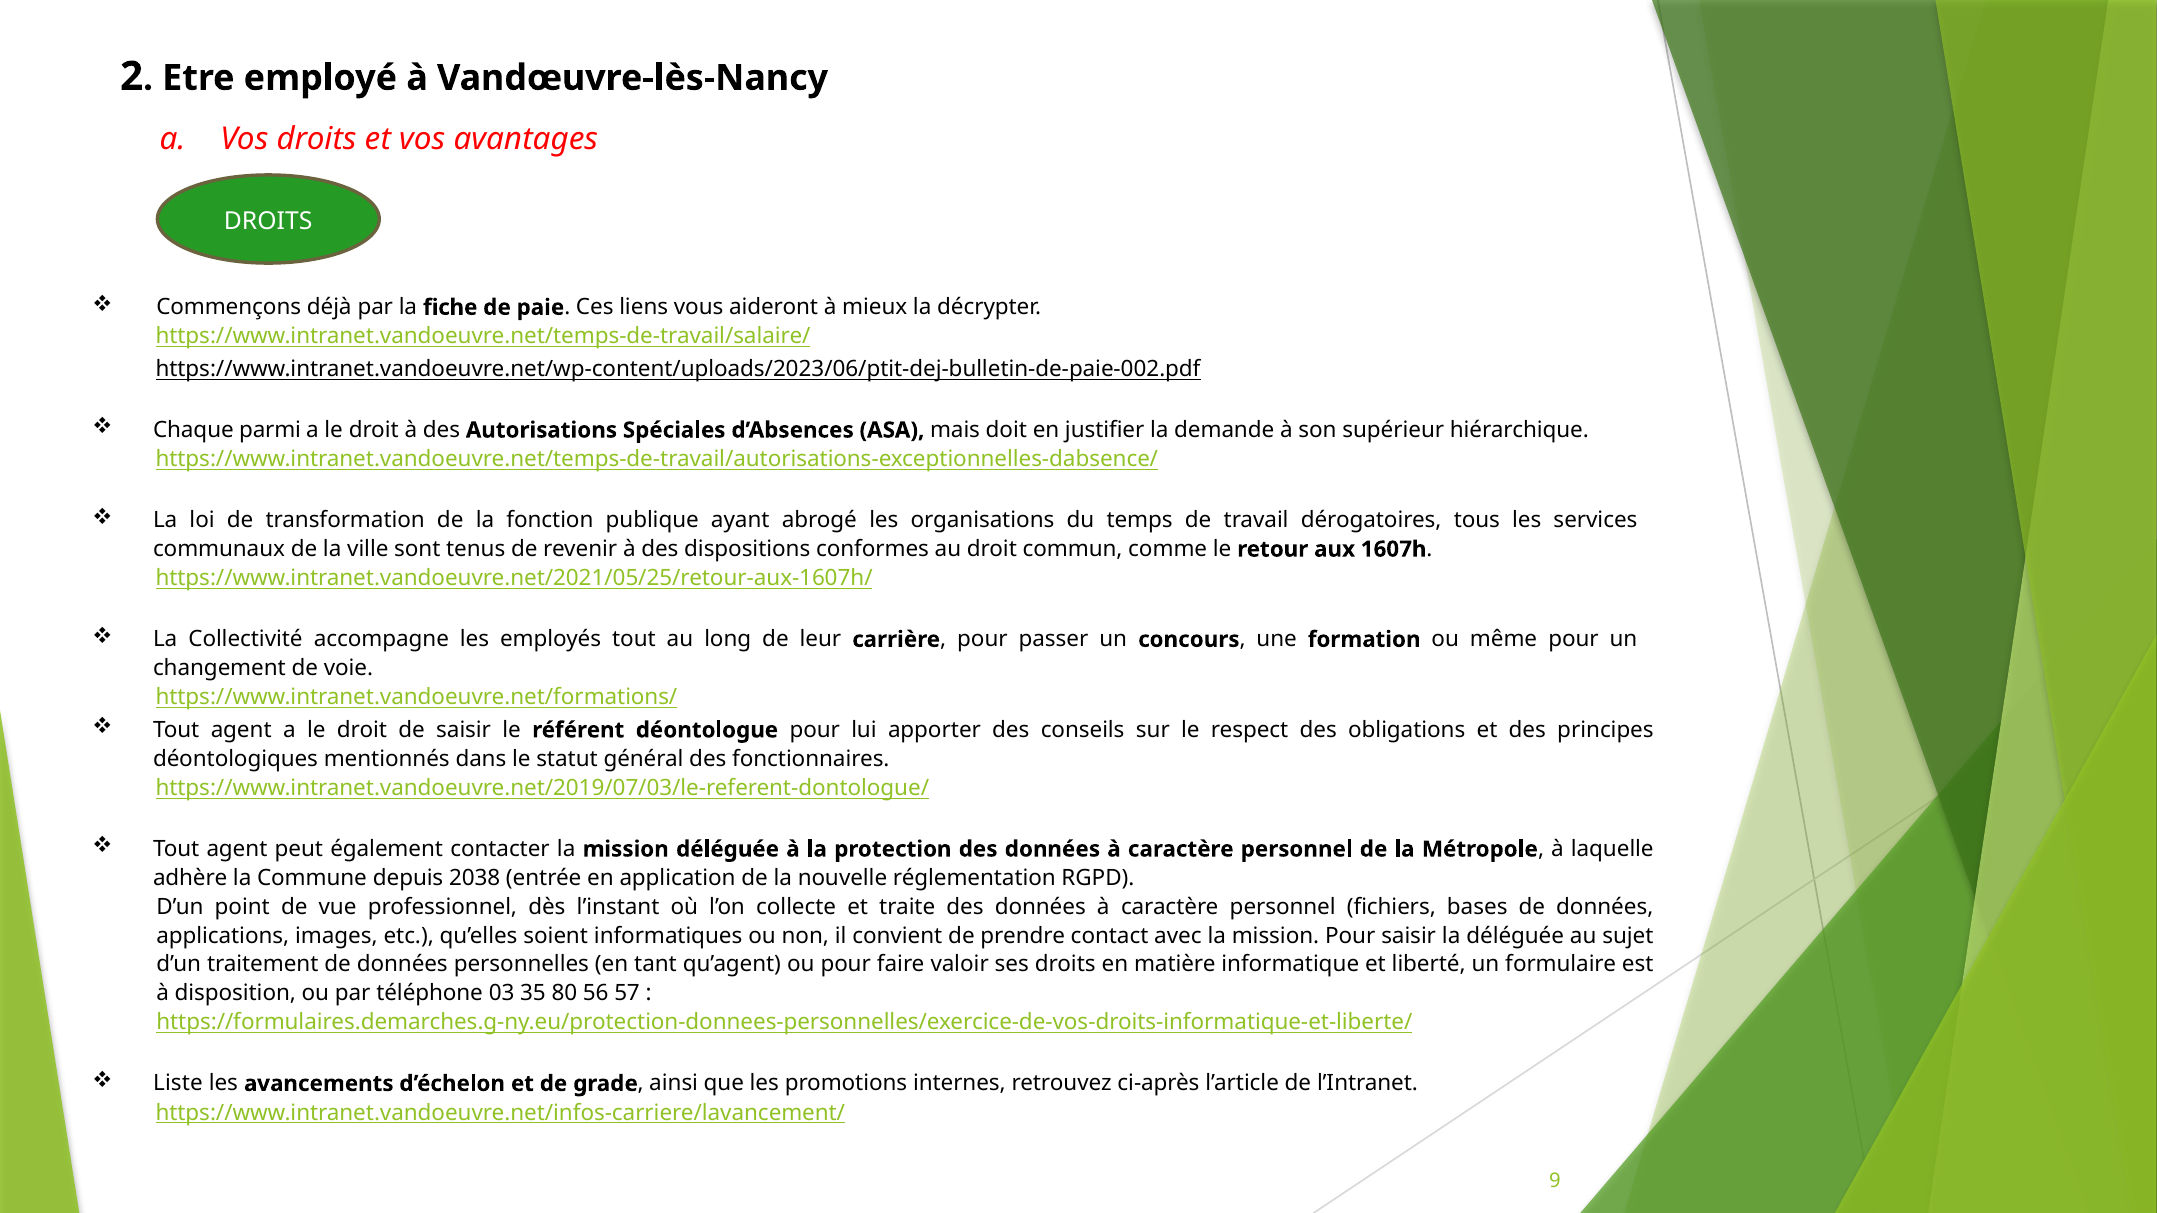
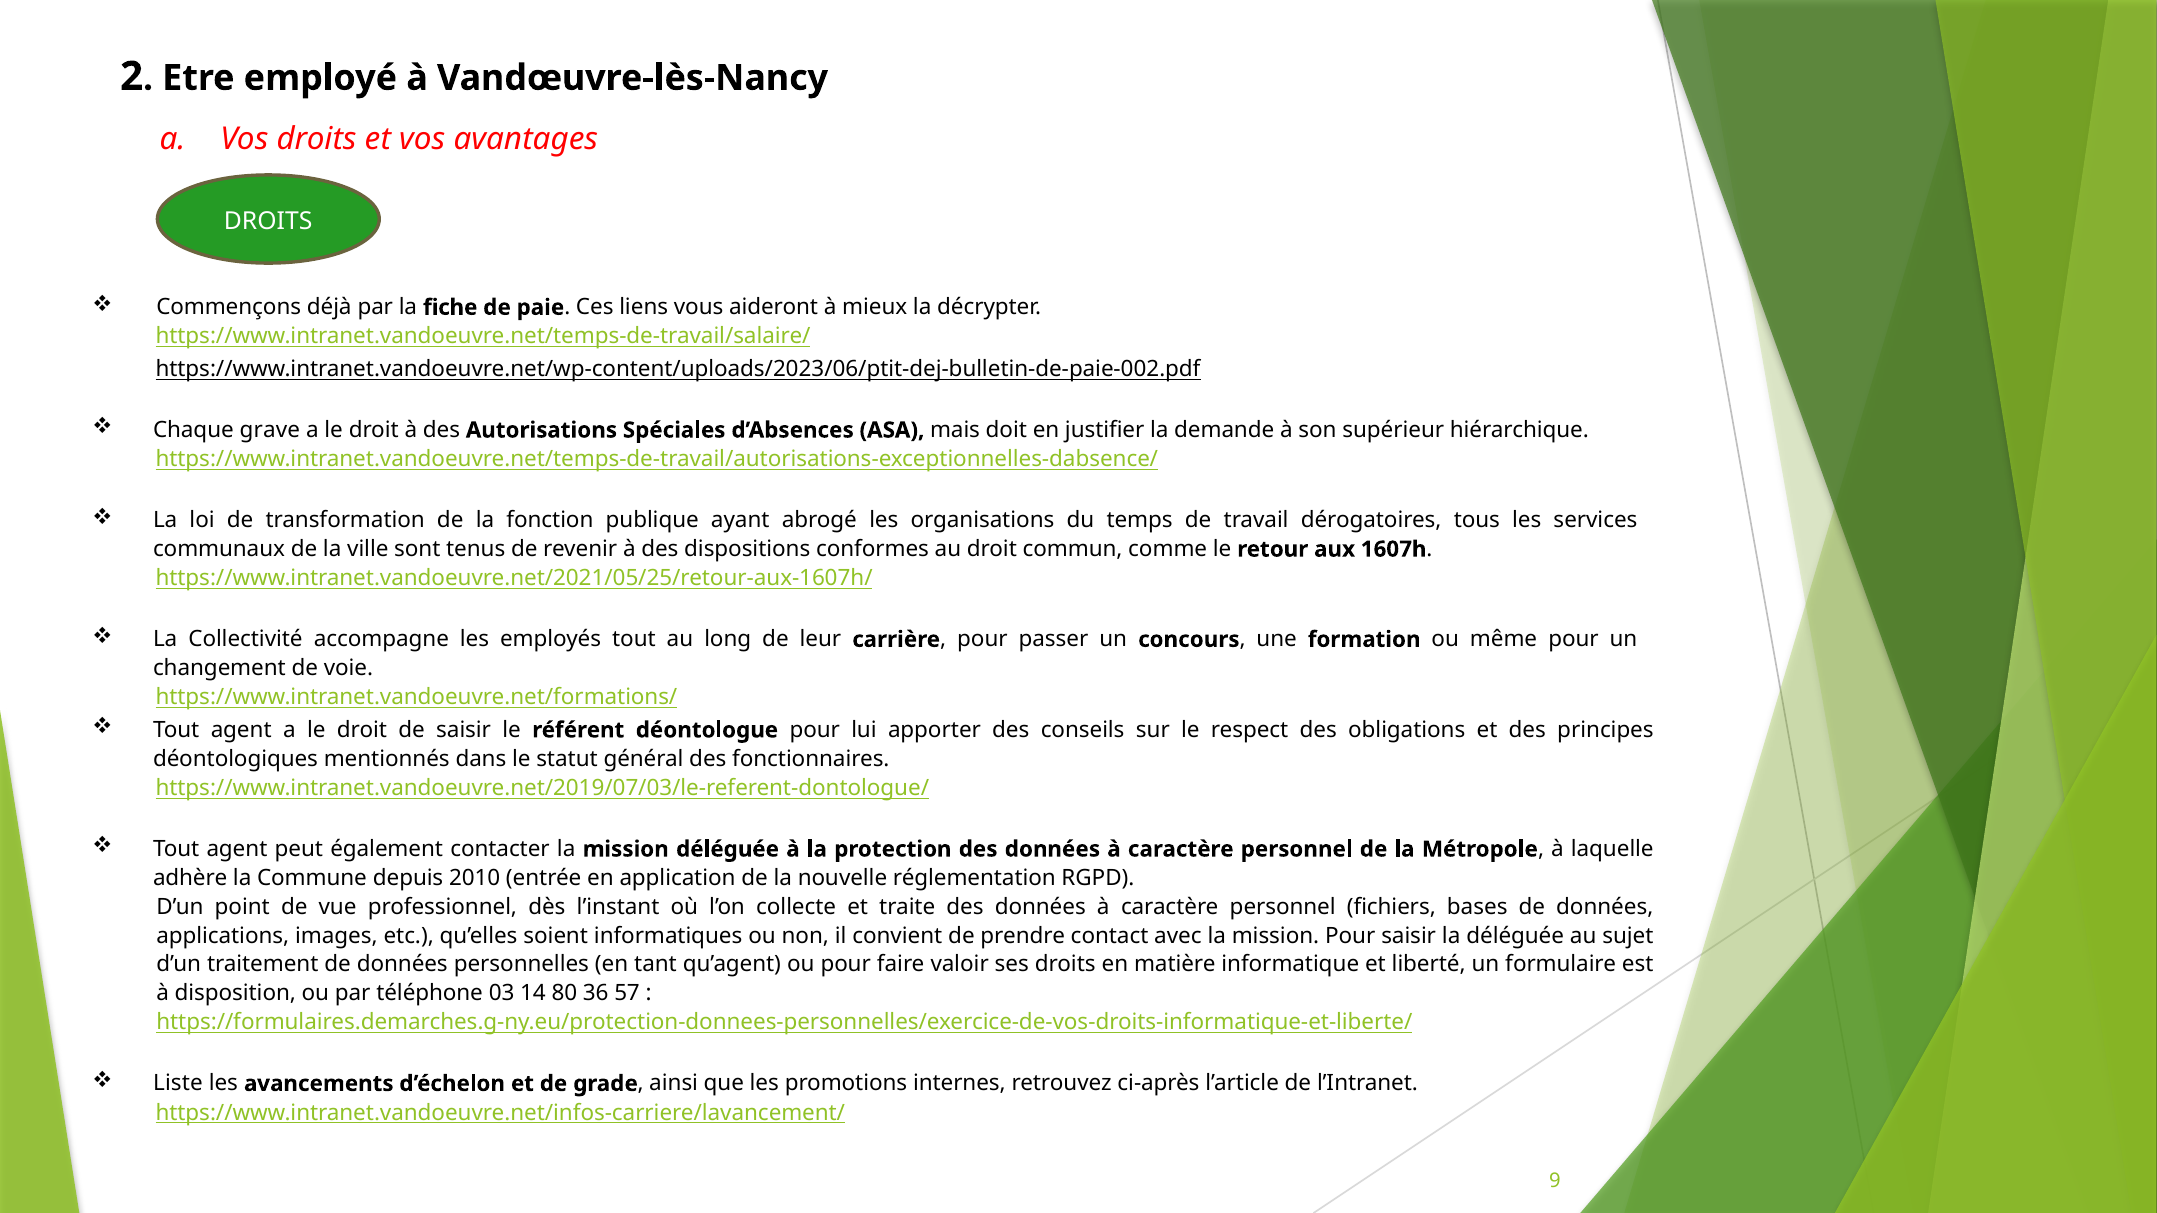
parmi: parmi -> grave (270, 430)
2038: 2038 -> 2010 (475, 878)
35: 35 -> 14 (533, 994)
56: 56 -> 36 (596, 994)
